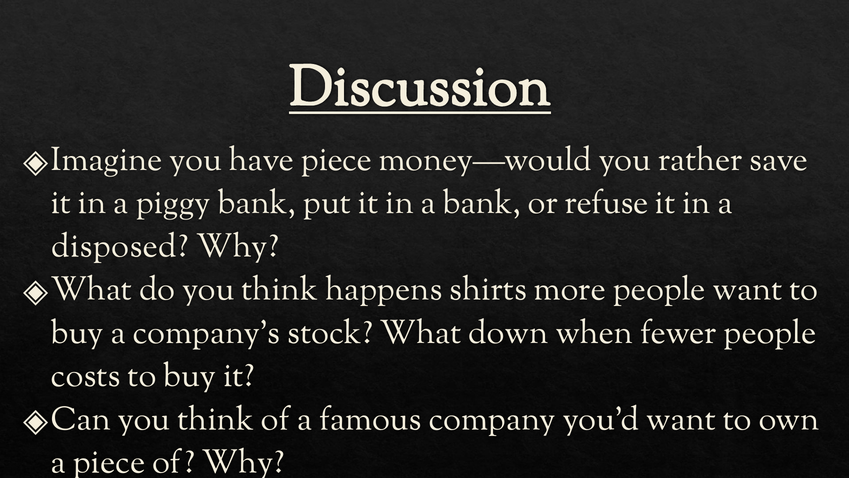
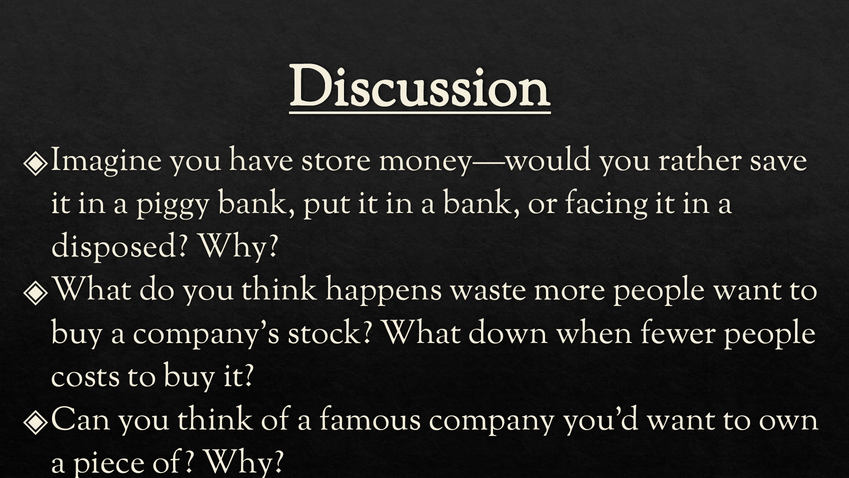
have piece: piece -> store (336, 159)
refuse: refuse -> facing (607, 202)
shirts: shirts -> waste (488, 289)
